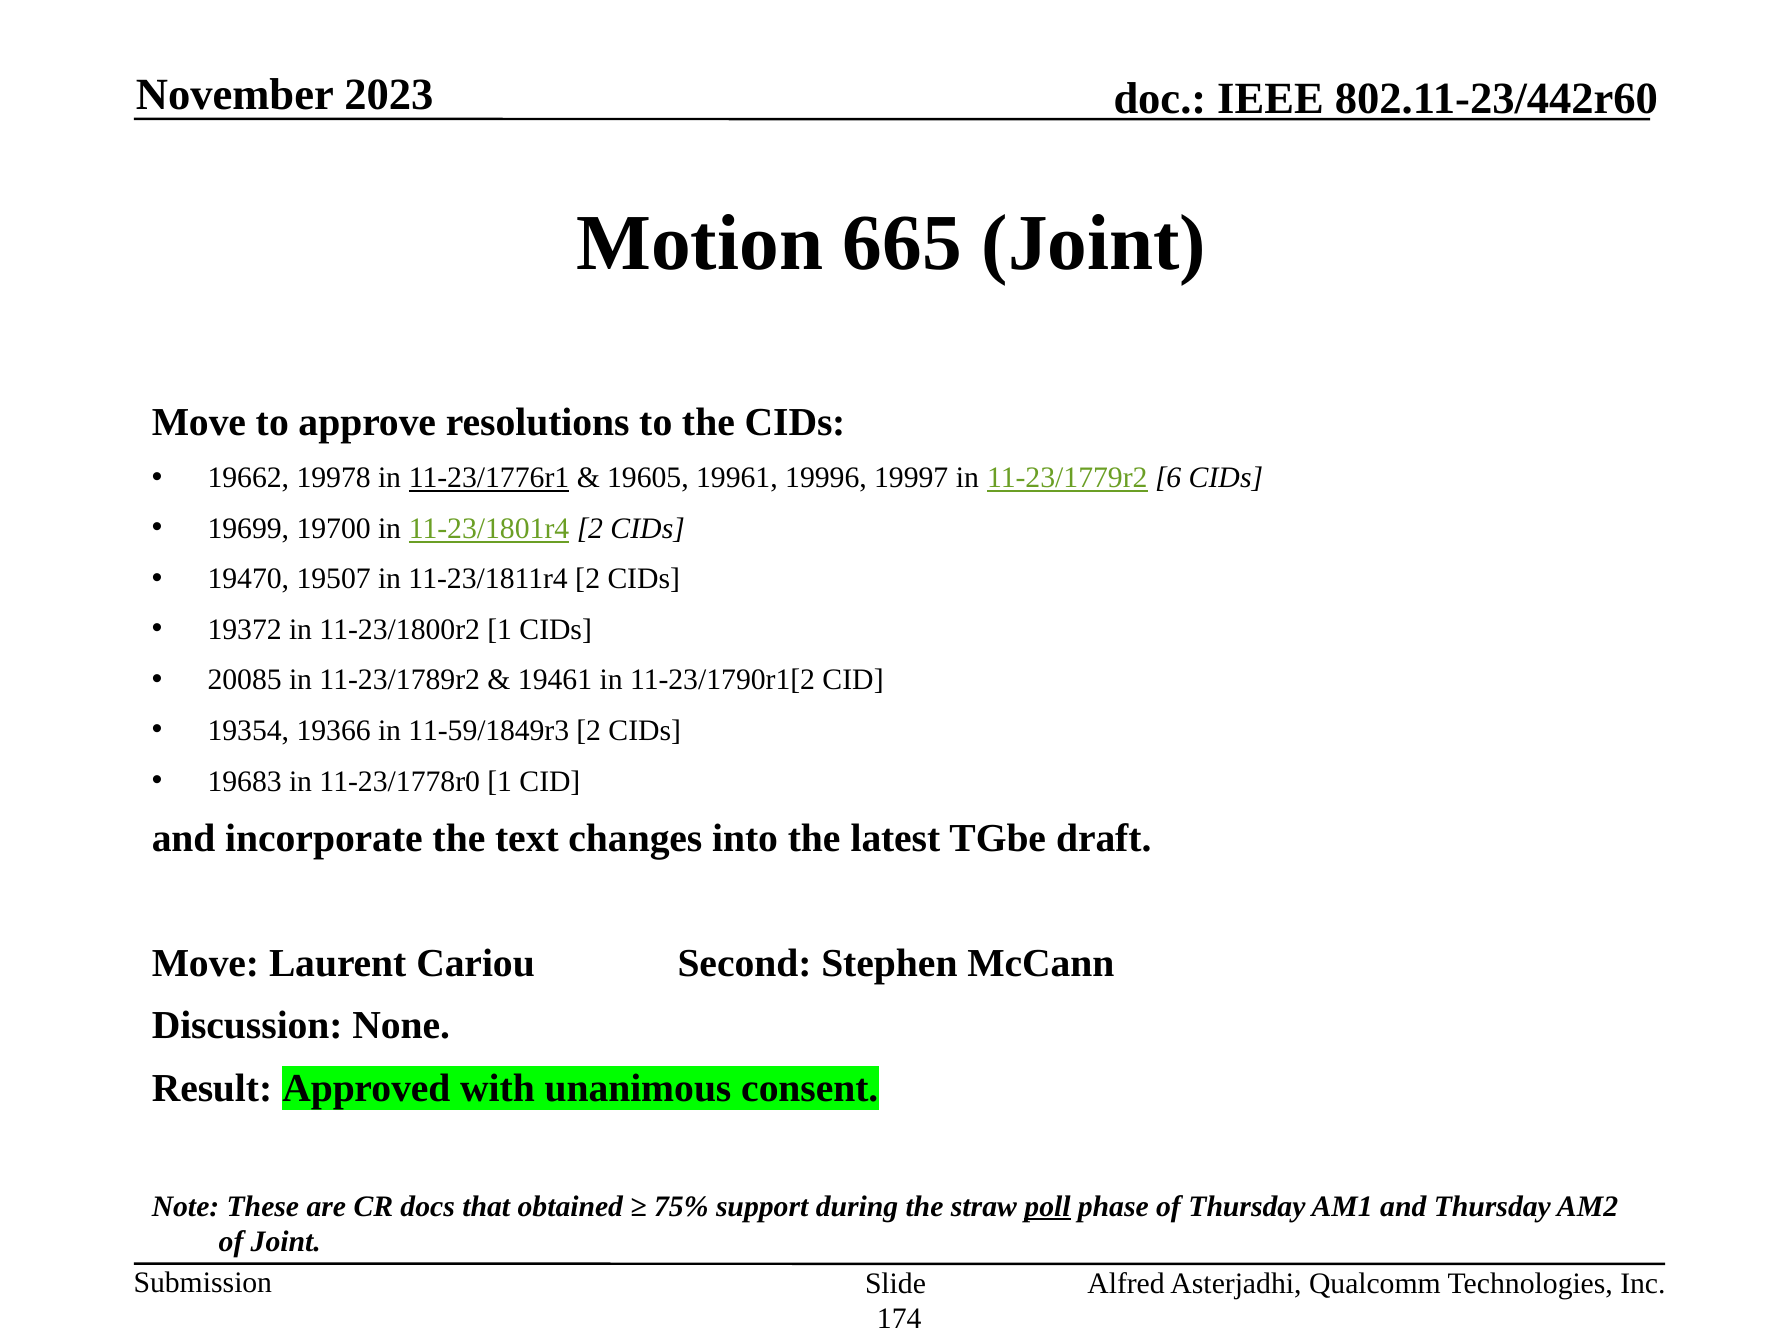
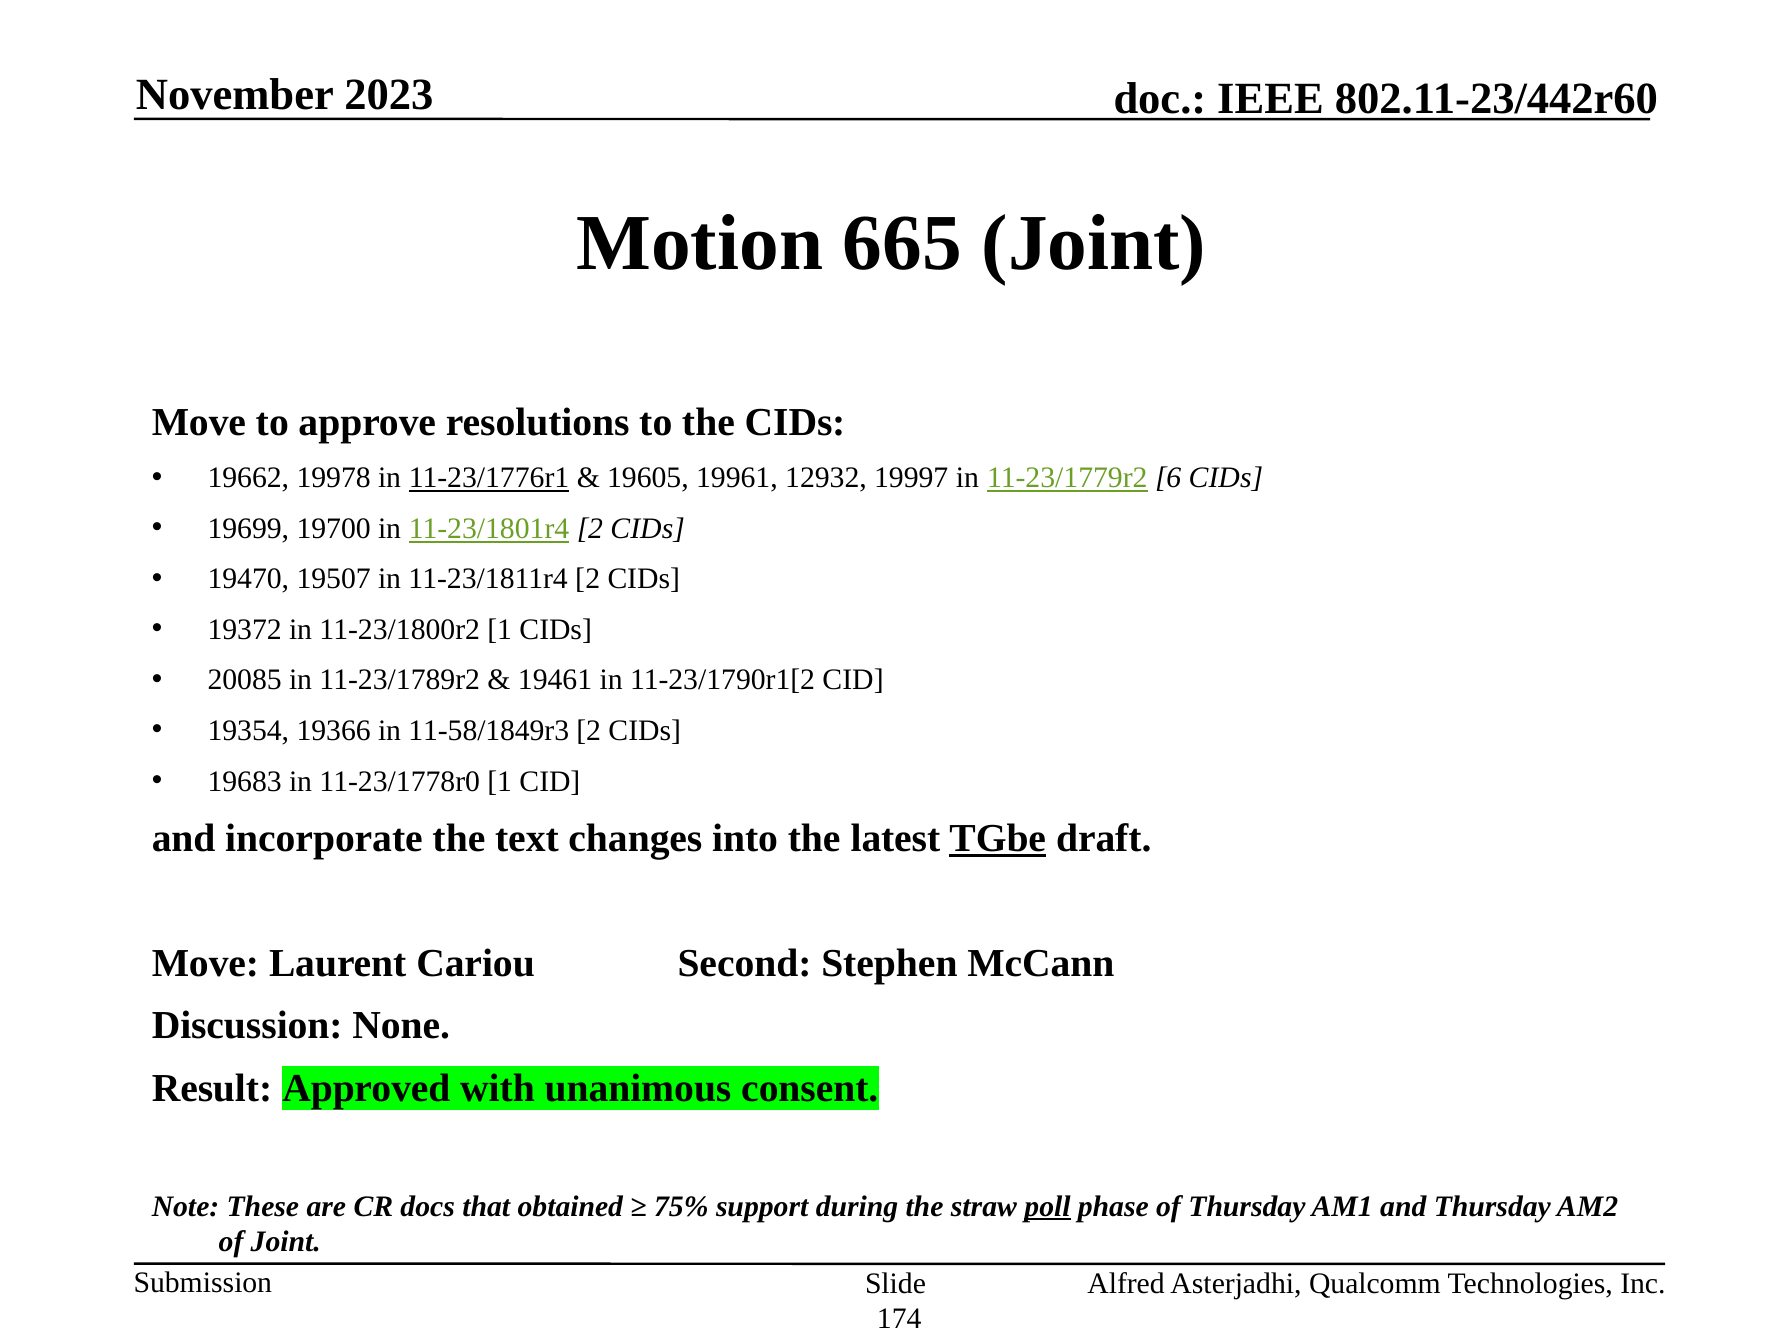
19996: 19996 -> 12932 (826, 478)
11-59/1849r3: 11-59/1849r3 -> 11-58/1849r3 (489, 731)
TGbe underline: none -> present (998, 838)
